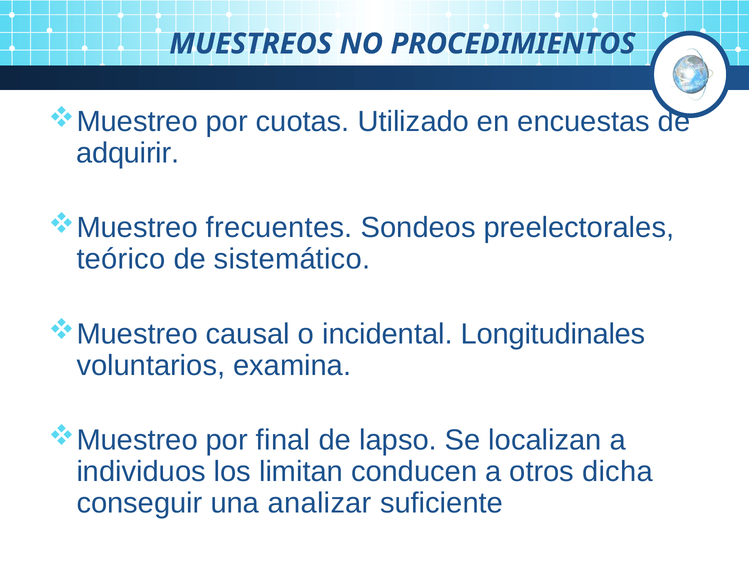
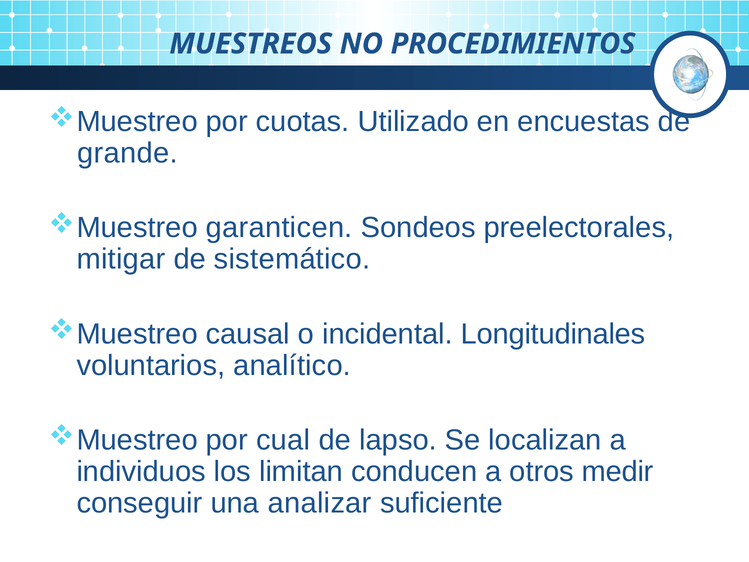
adquirir: adquirir -> grande (127, 153)
frecuentes: frecuentes -> garanticen (279, 228)
teórico: teórico -> mitigar (121, 259)
examina: examina -> analítico (292, 365)
final: final -> cual (283, 440)
dicha: dicha -> medir (618, 471)
